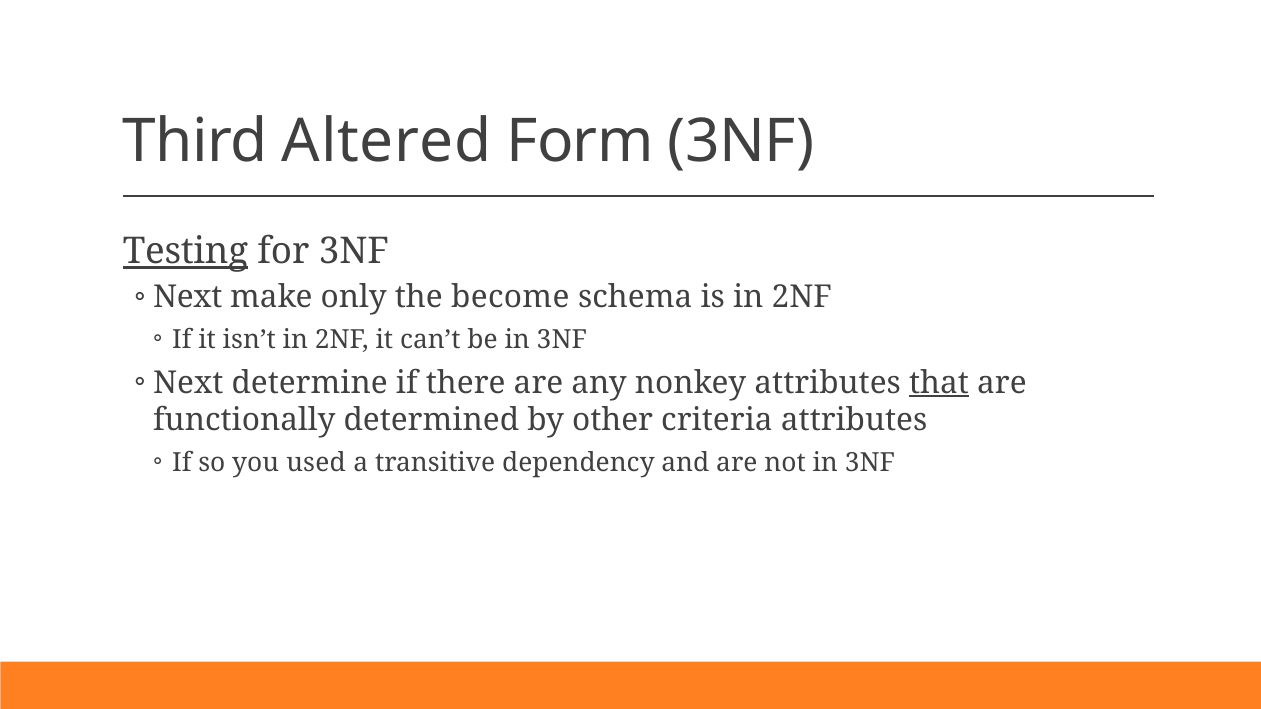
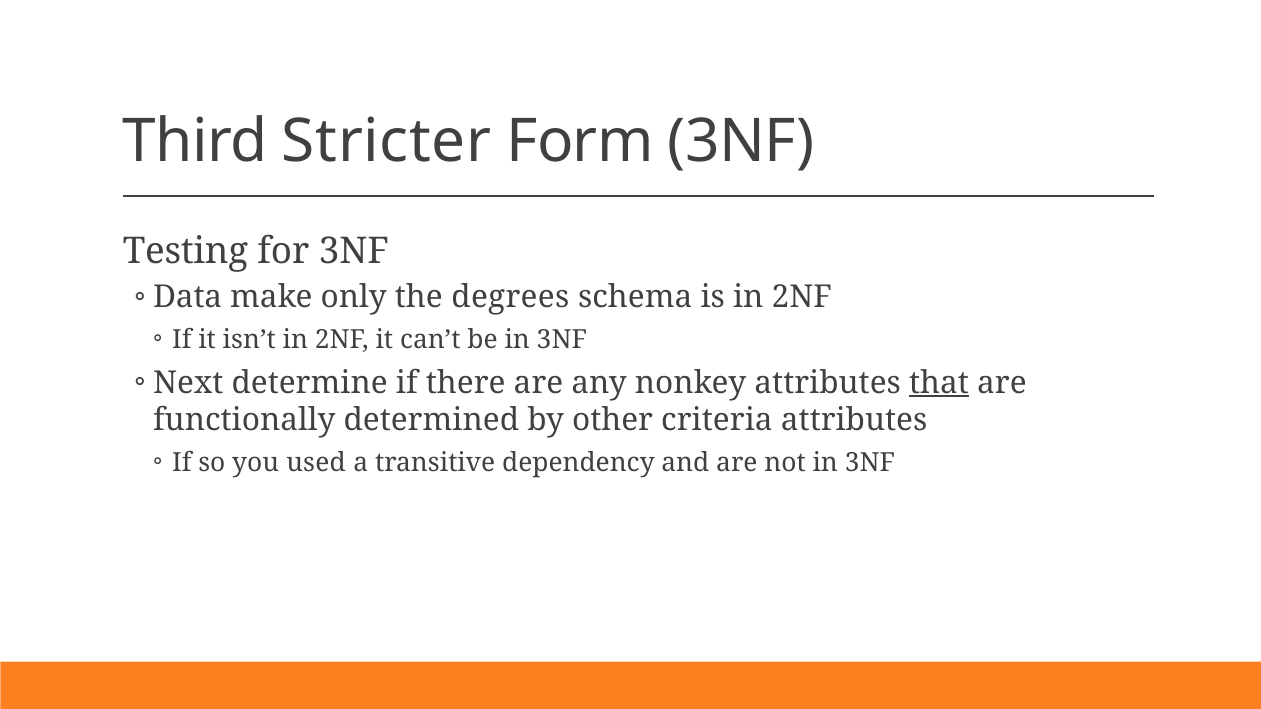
Altered: Altered -> Stricter (387, 142)
Testing underline: present -> none (186, 252)
Next: Next -> Data (188, 298)
become: become -> degrees (510, 298)
